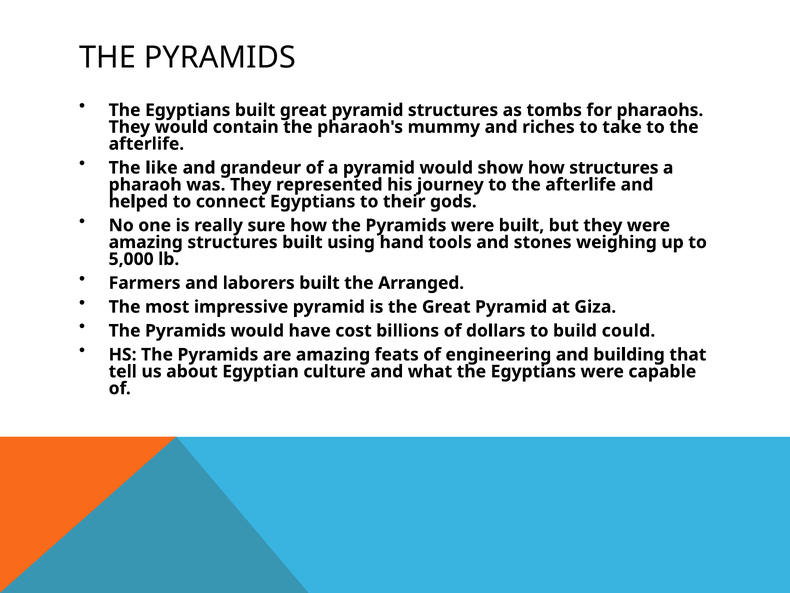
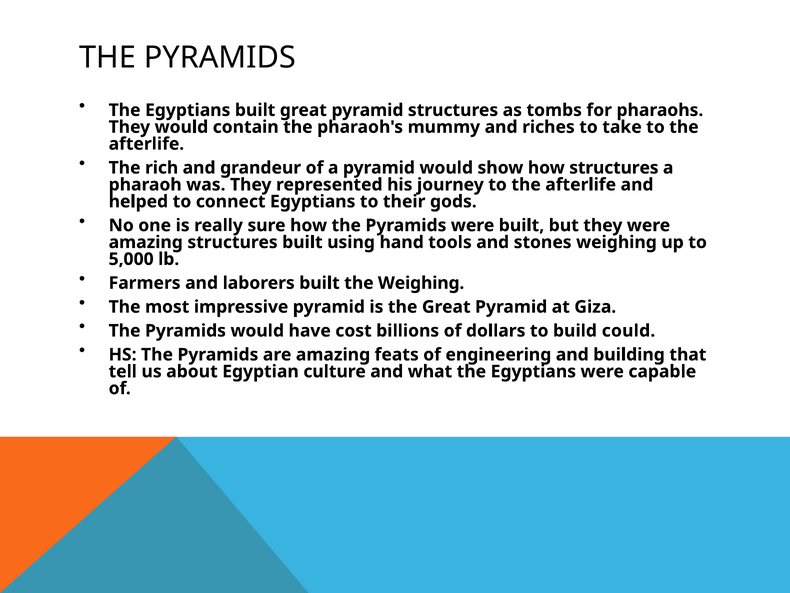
like: like -> rich (162, 168)
the Arranged: Arranged -> Weighing (421, 283)
